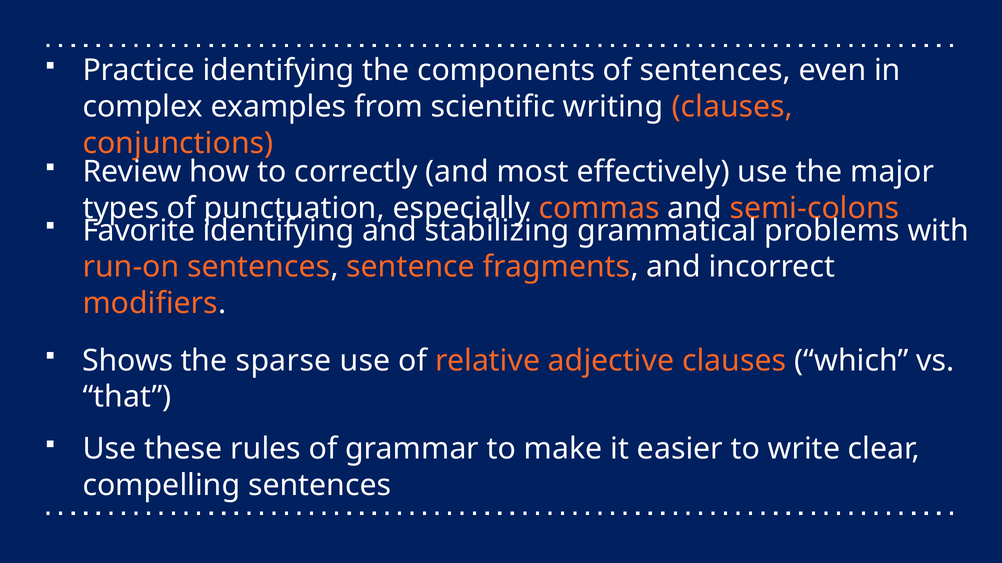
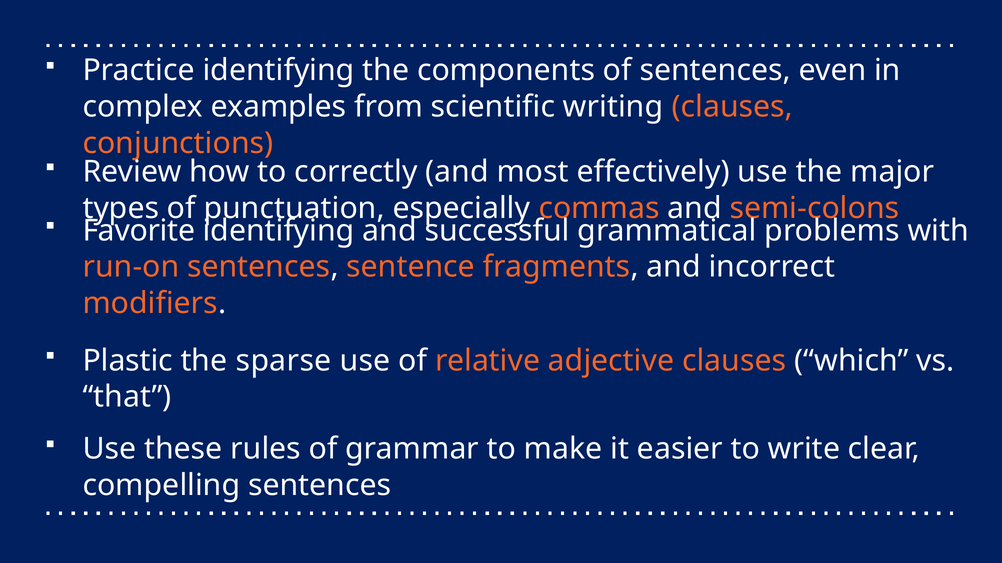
stabilizing: stabilizing -> successful (497, 231)
Shows: Shows -> Plastic (128, 361)
